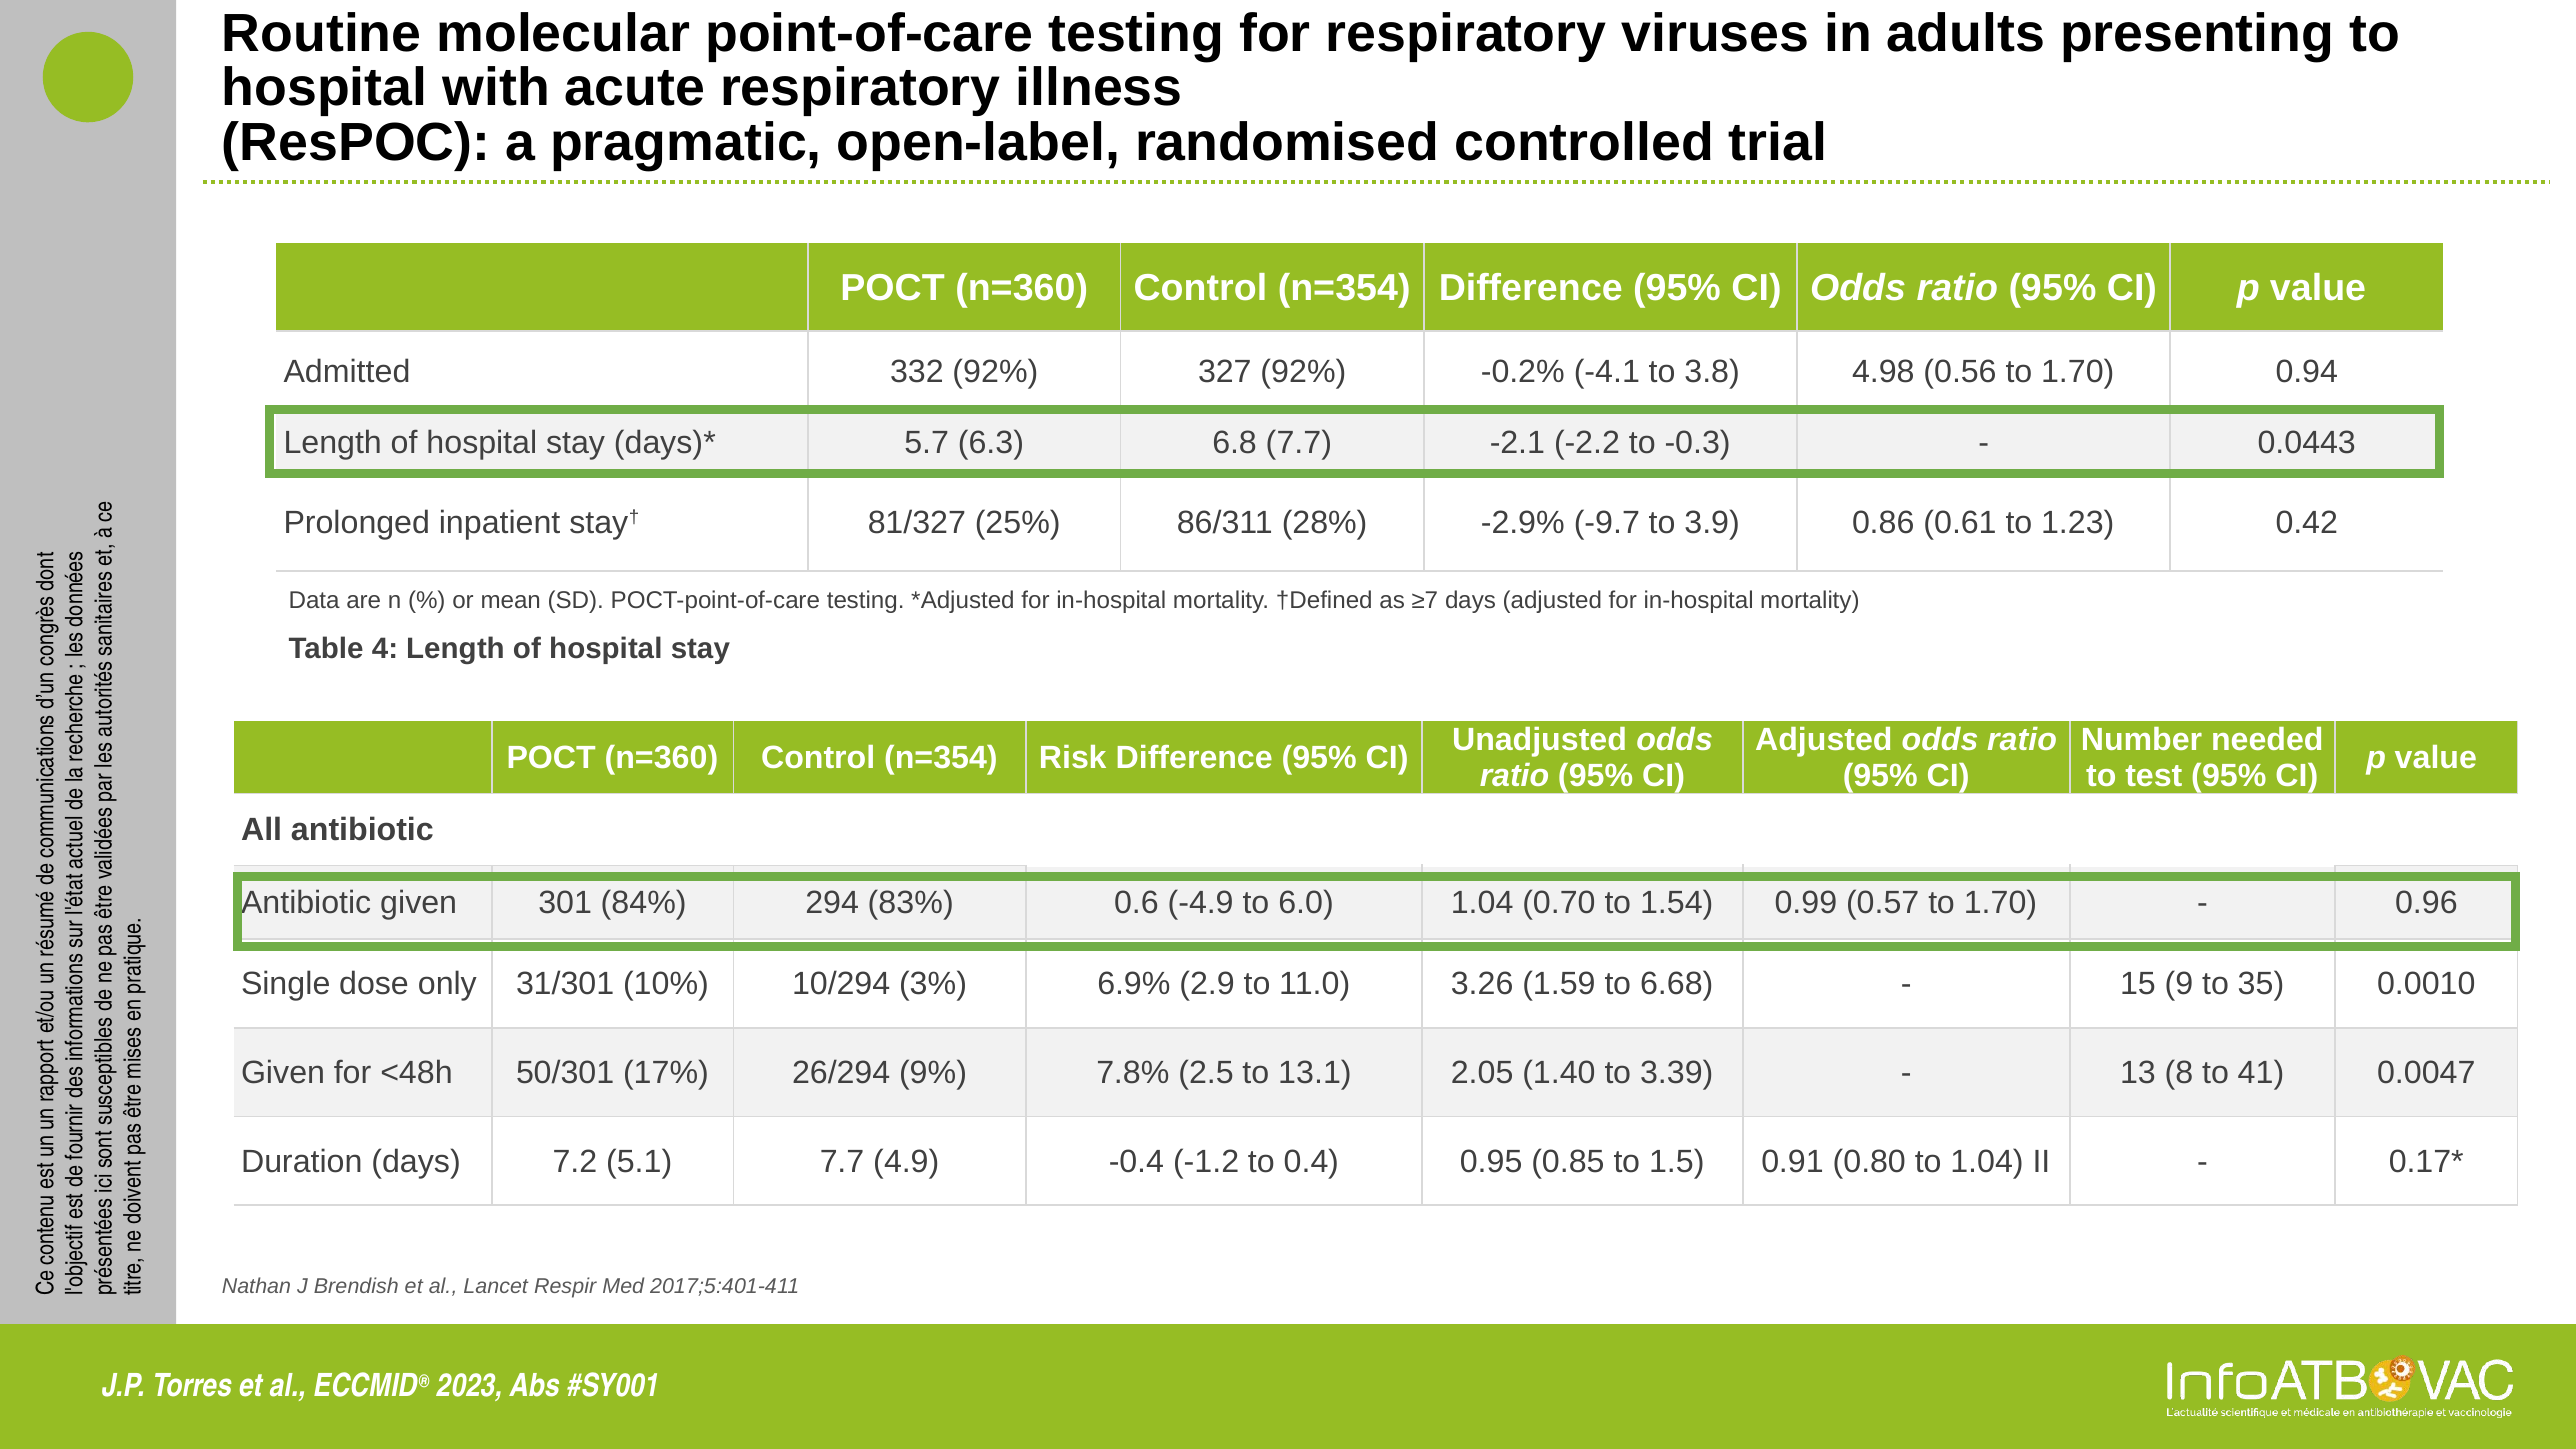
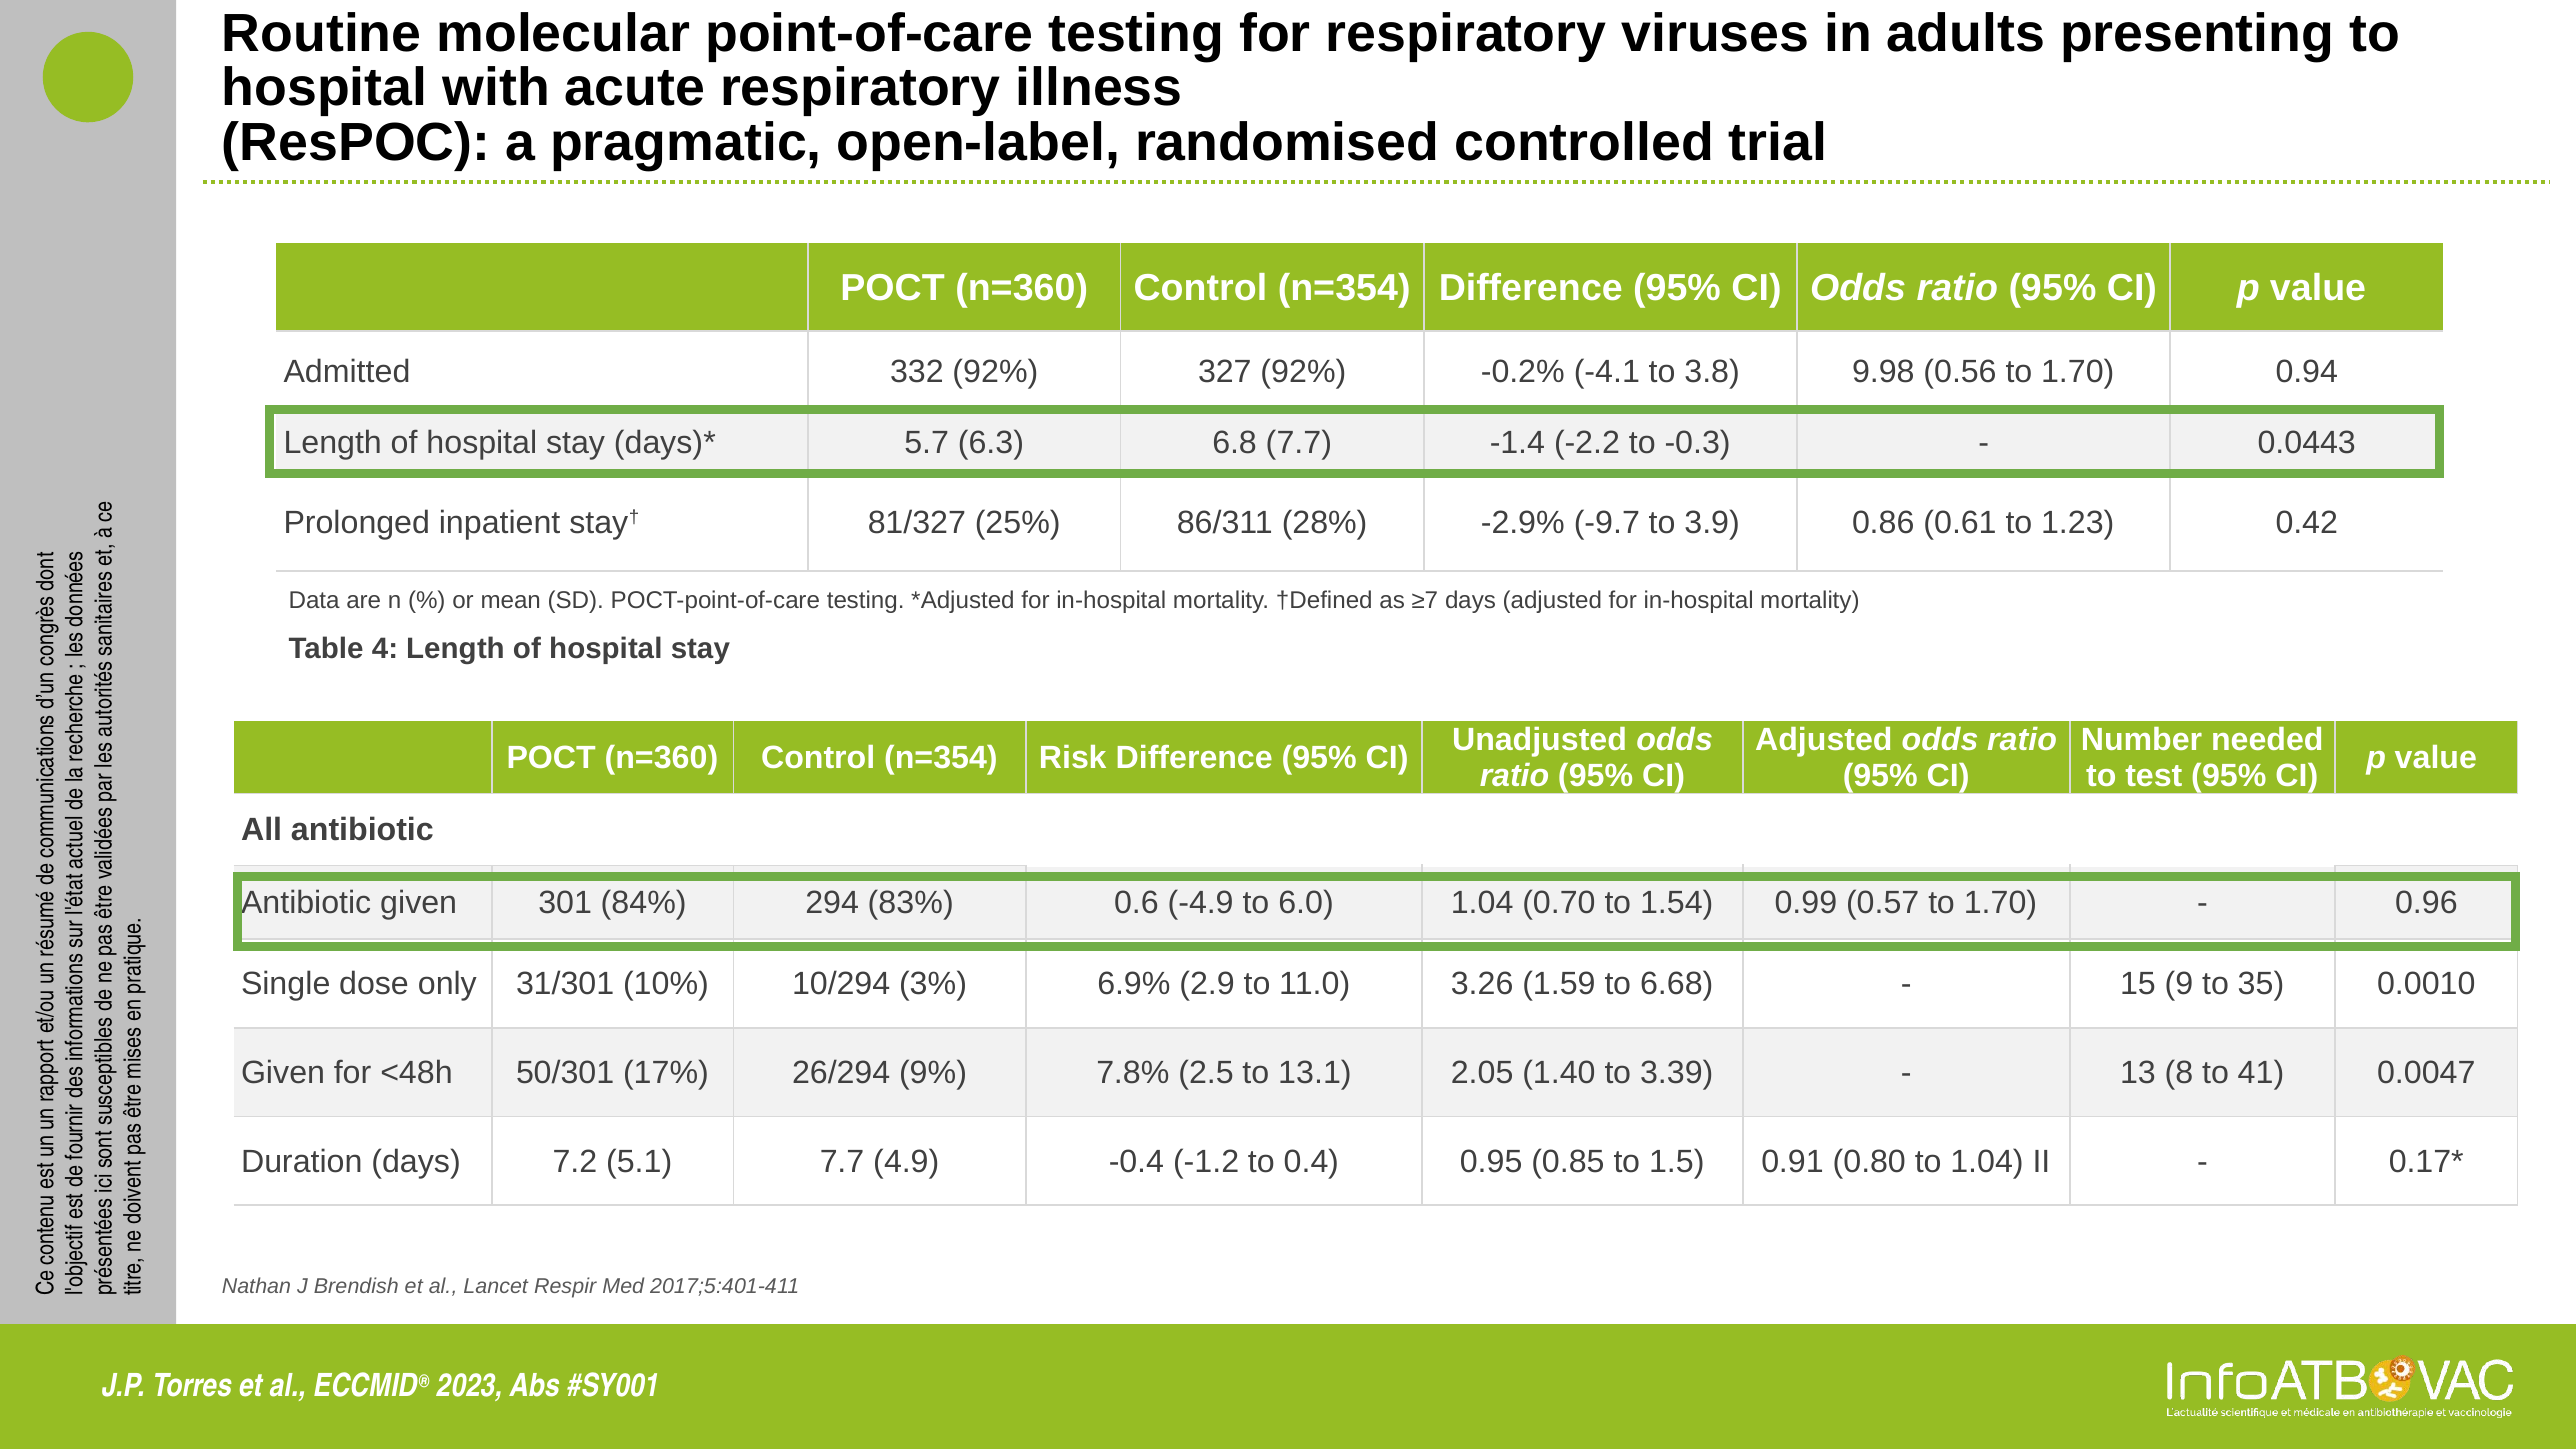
4.98: 4.98 -> 9.98 (1883, 372)
-2.1: -2.1 -> -1.4 (1517, 443)
